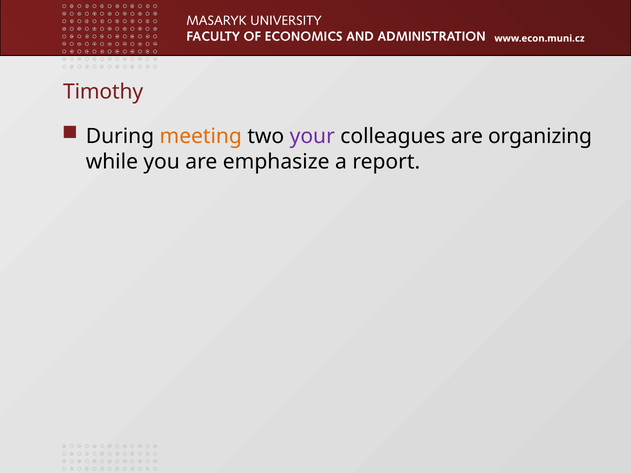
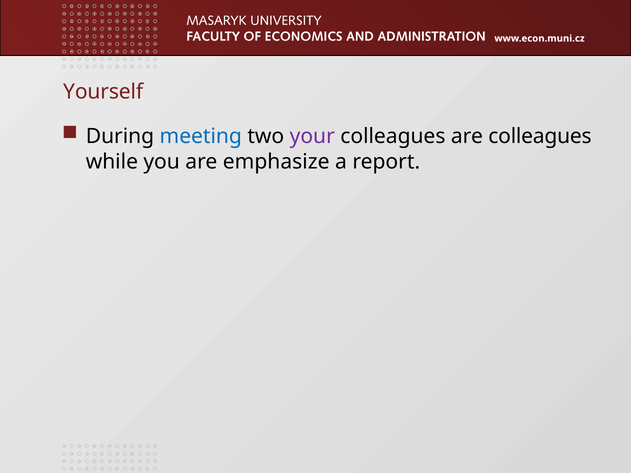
Timothy: Timothy -> Yourself (103, 92)
meeting colour: orange -> blue (201, 136)
are organizing: organizing -> colleagues (540, 136)
